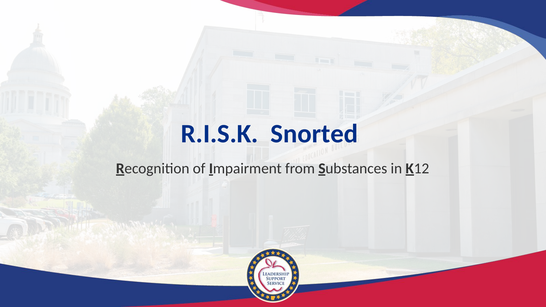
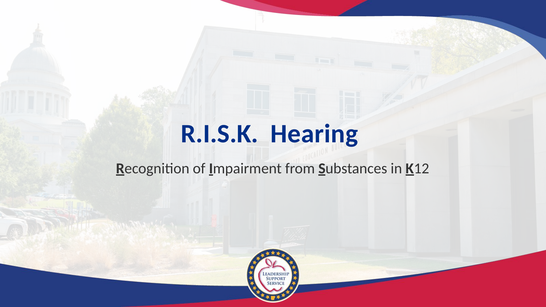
Snorted: Snorted -> Hearing (314, 134)
